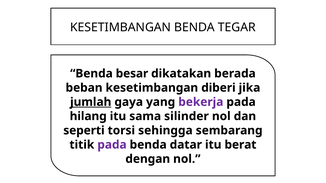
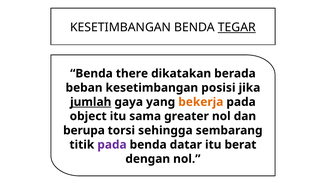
TEGAR underline: none -> present (237, 27)
besar: besar -> there (132, 74)
diberi: diberi -> posisi (218, 88)
bekerja colour: purple -> orange (201, 102)
hilang: hilang -> object (88, 116)
silinder: silinder -> greater (186, 116)
seperti: seperti -> berupa (84, 131)
